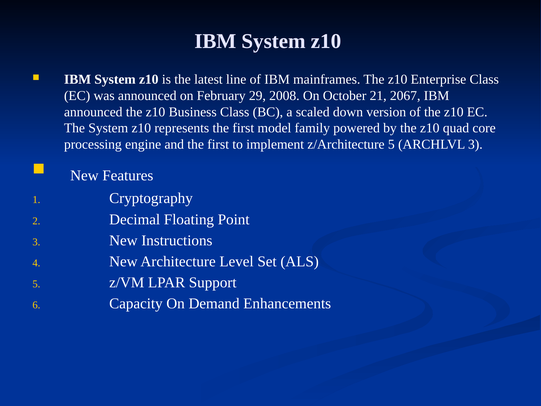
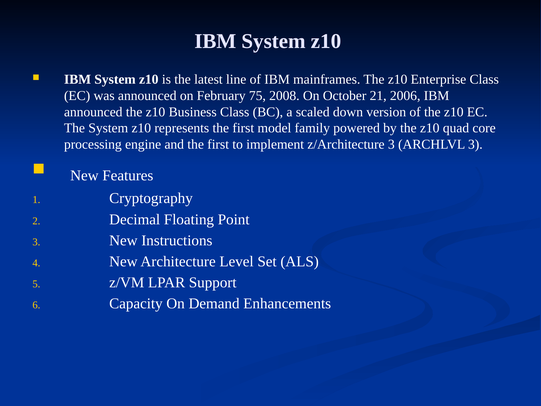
29: 29 -> 75 (257, 96)
2067: 2067 -> 2006 (405, 96)
z/Architecture 5: 5 -> 3 (391, 144)
